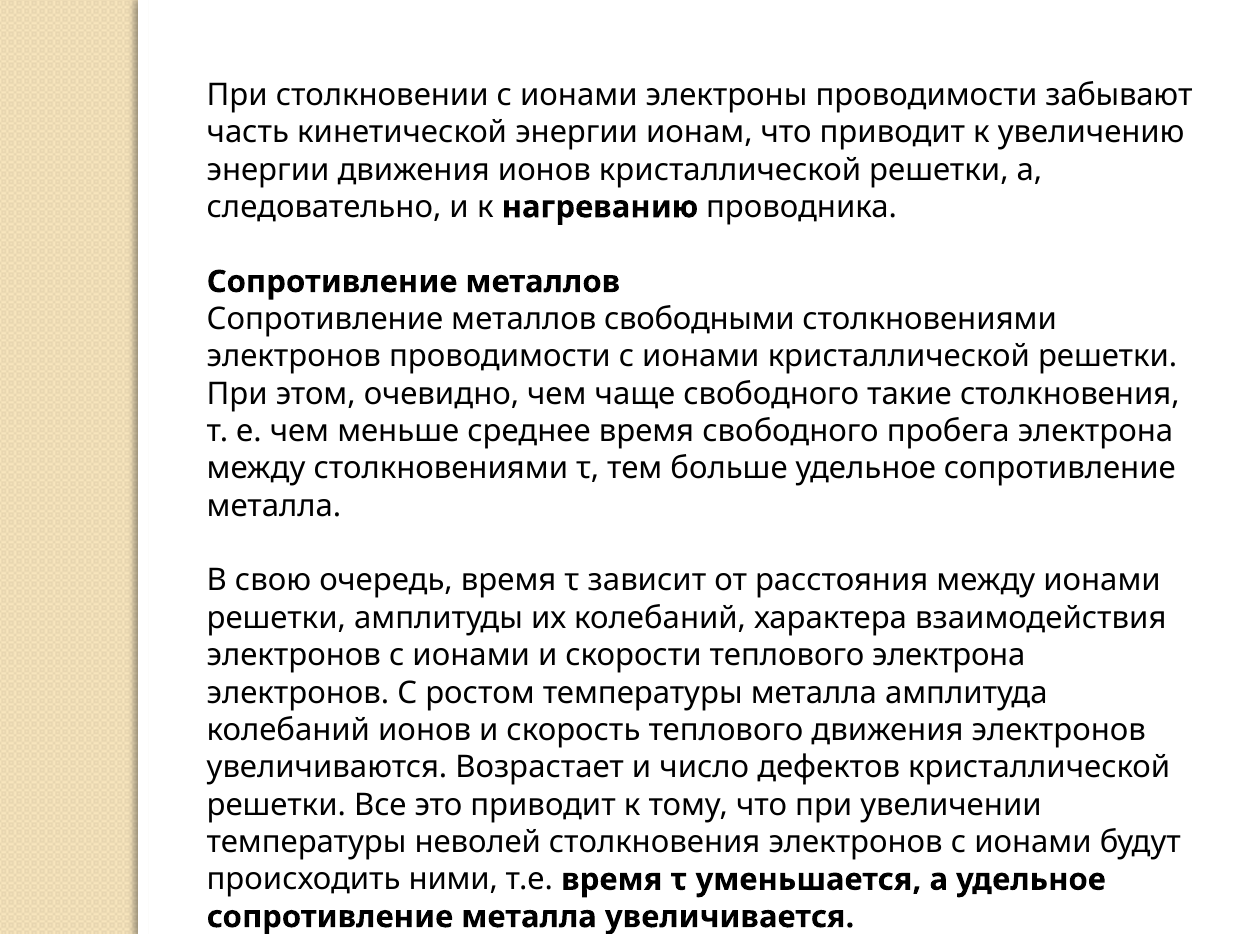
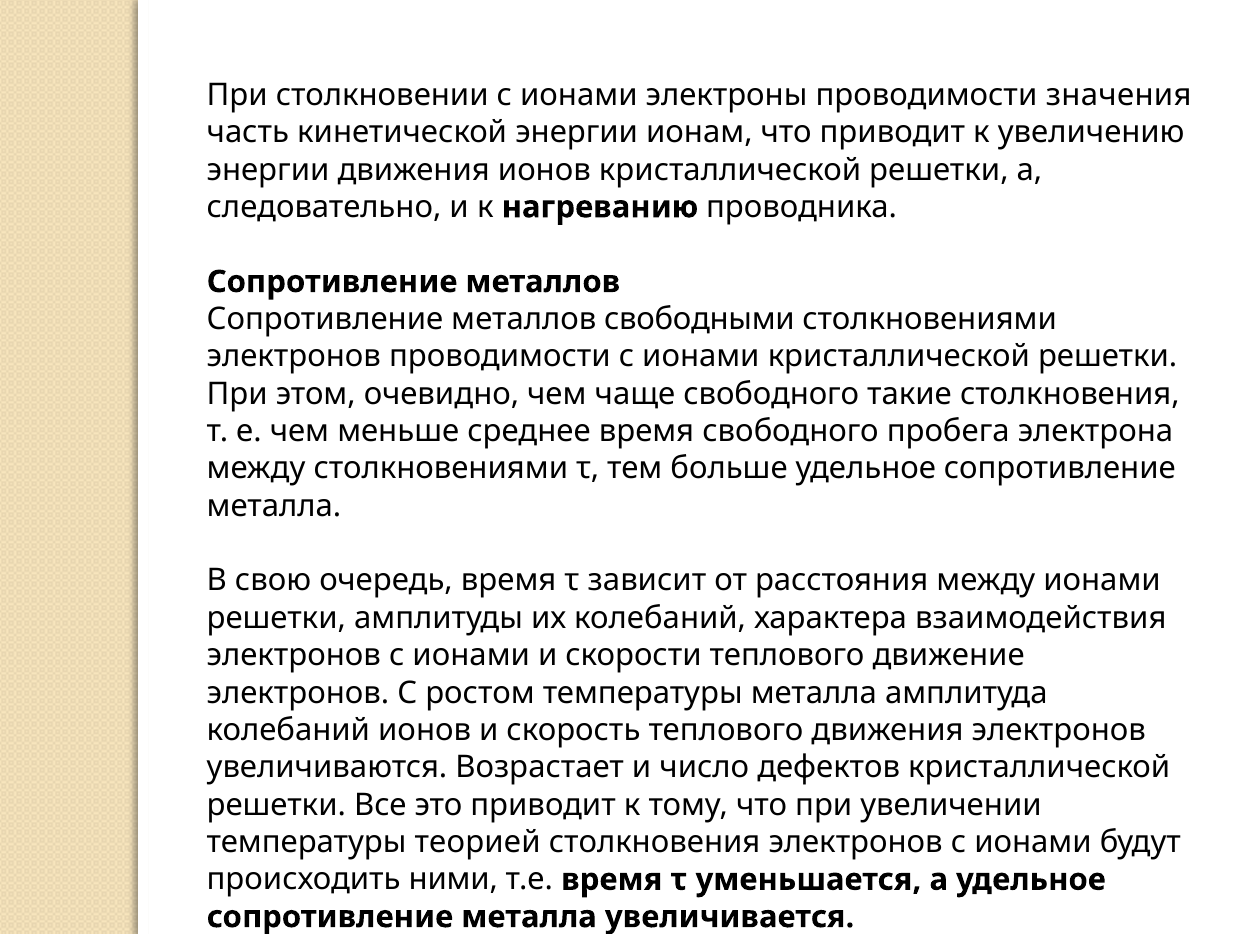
забывают: забывают -> значения (1119, 95)
теплового электрона: электрона -> движение (949, 655)
неволей: неволей -> теорией (478, 842)
